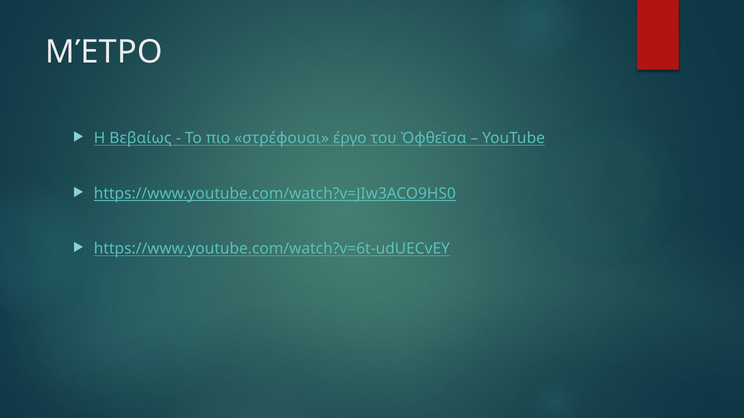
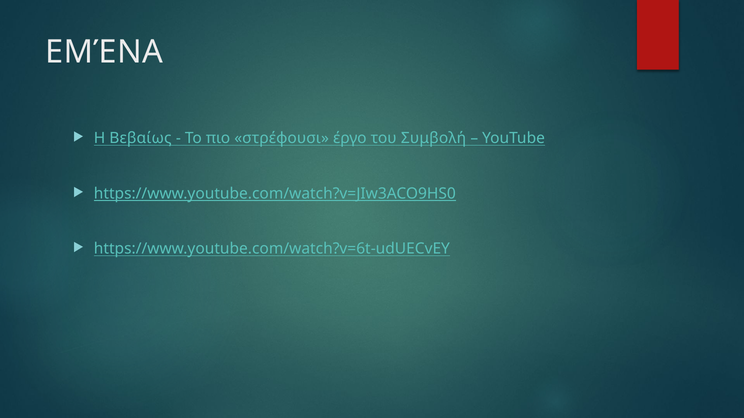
ΜΈΤΡΟ: ΜΈΤΡΟ -> ΕΜΈΝΑ (104, 52)
Ὀφθεῖσα: Ὀφθεῖσα -> Συμβολή (434, 138)
